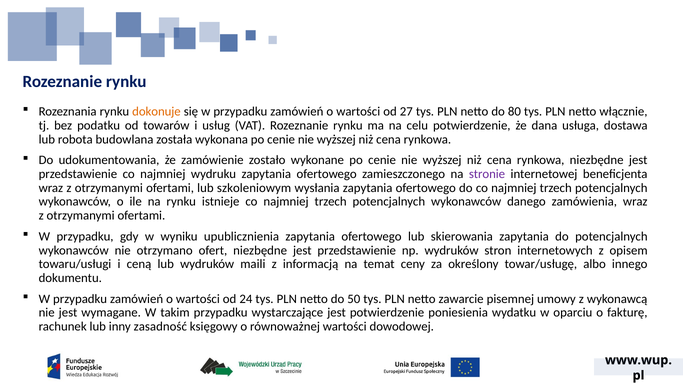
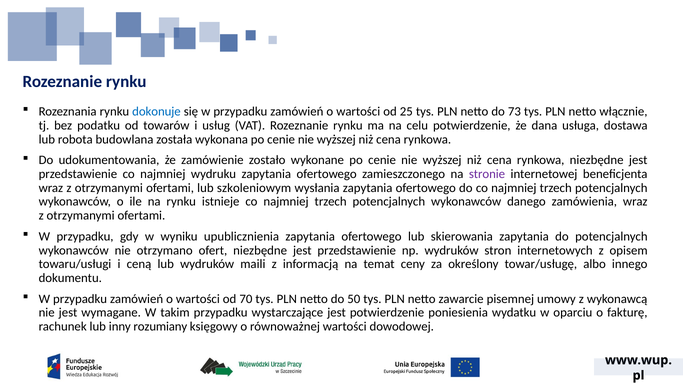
dokonuje colour: orange -> blue (156, 112)
27: 27 -> 25 (406, 112)
80: 80 -> 73 (514, 112)
24: 24 -> 70 (246, 299)
zasadność: zasadność -> rozumiany (160, 327)
